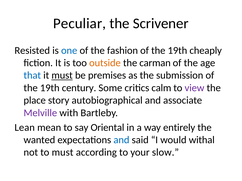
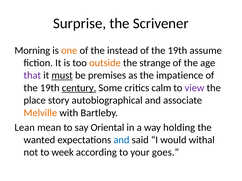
Peculiar: Peculiar -> Surprise (80, 23)
Resisted: Resisted -> Morning (32, 51)
one colour: blue -> orange (69, 51)
fashion: fashion -> instead (123, 51)
cheaply: cheaply -> assume (206, 51)
carman: carman -> strange (155, 63)
that colour: blue -> purple (32, 76)
submission: submission -> impatience (180, 76)
century underline: none -> present (79, 88)
Melville colour: purple -> orange (40, 113)
entirely: entirely -> holding (179, 128)
to must: must -> week (63, 153)
slow: slow -> goes (165, 153)
